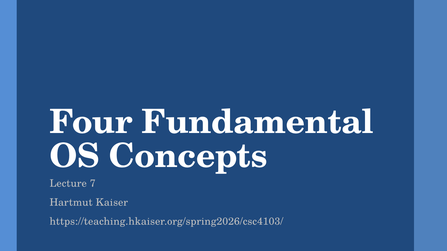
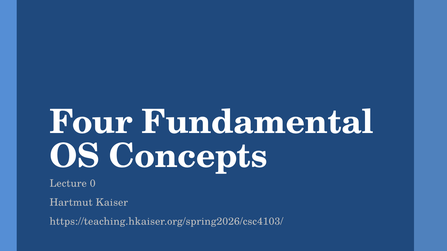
7: 7 -> 0 (93, 184)
